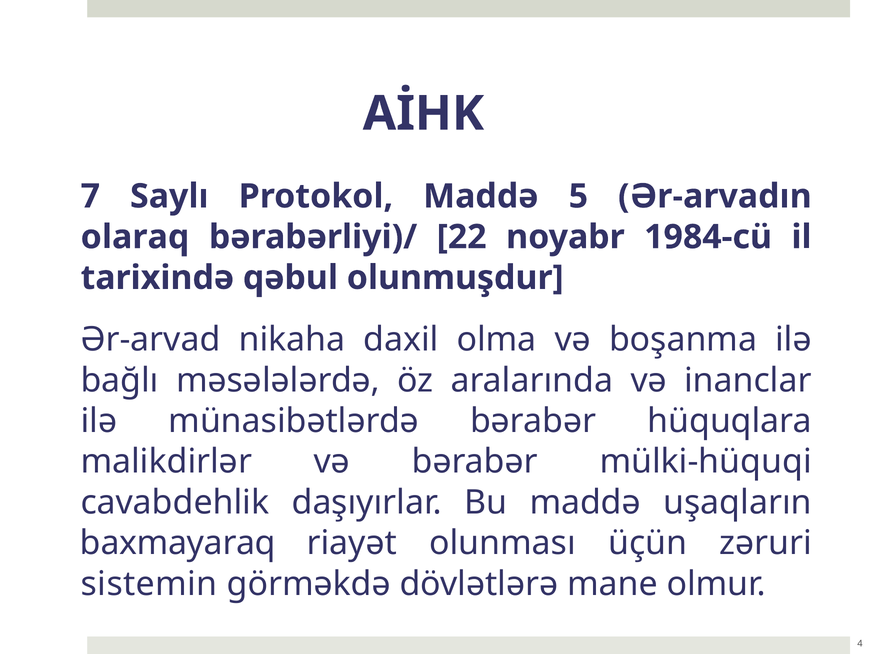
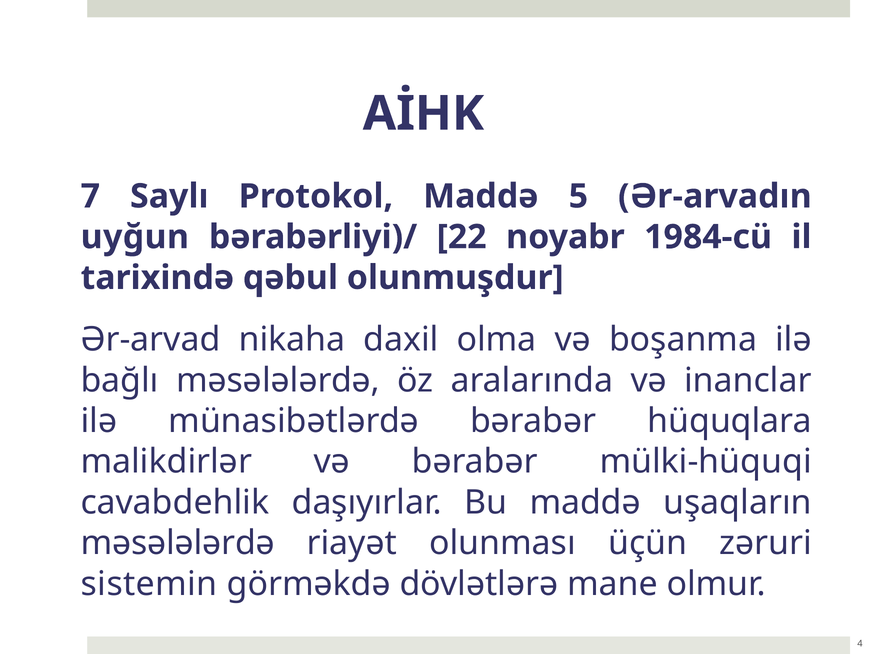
olaraq: olaraq -> uyğun (135, 237)
baxmayaraq: baxmayaraq -> məsələlərdə (178, 543)
